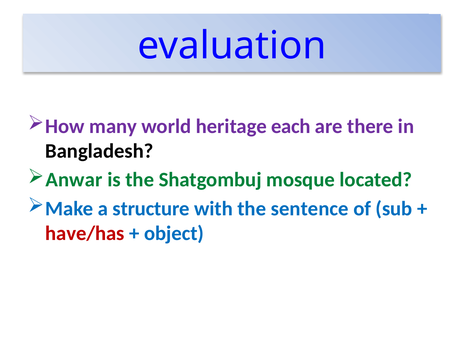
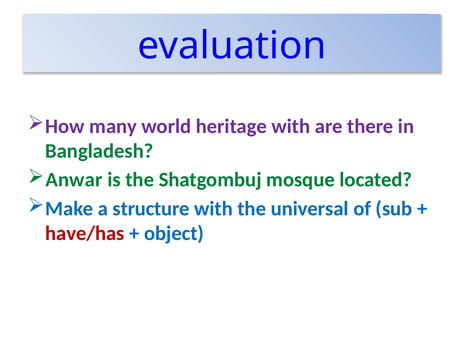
heritage each: each -> with (291, 126)
Bangladesh colour: black -> green (99, 151)
sentence: sentence -> universal (310, 209)
